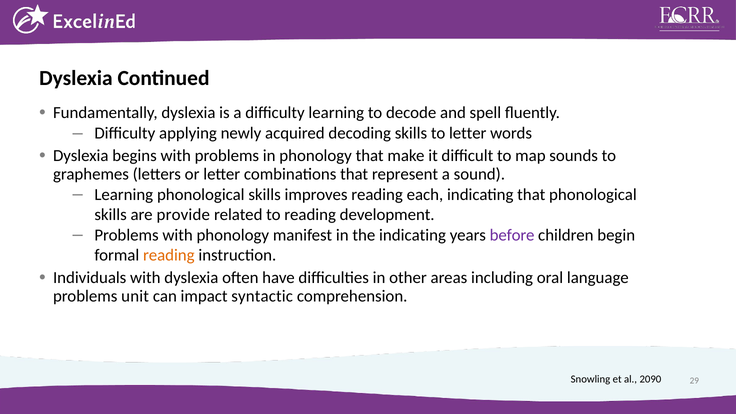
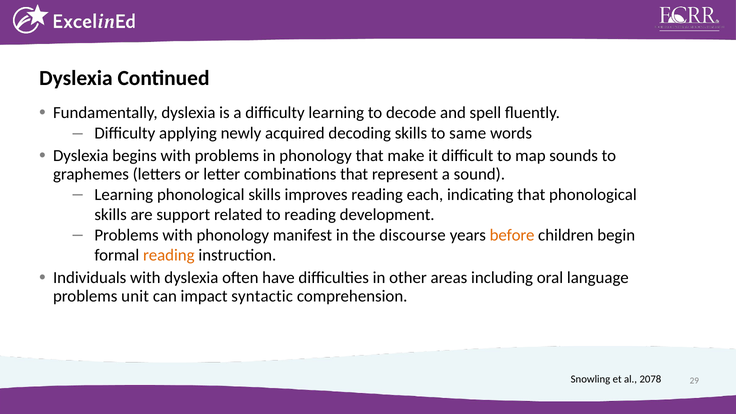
to letter: letter -> same (468, 133)
provide: provide -> support (183, 215)
the indicating: indicating -> discourse (412, 235)
before colour: purple -> orange (512, 235)
2090: 2090 -> 2078 (650, 379)
